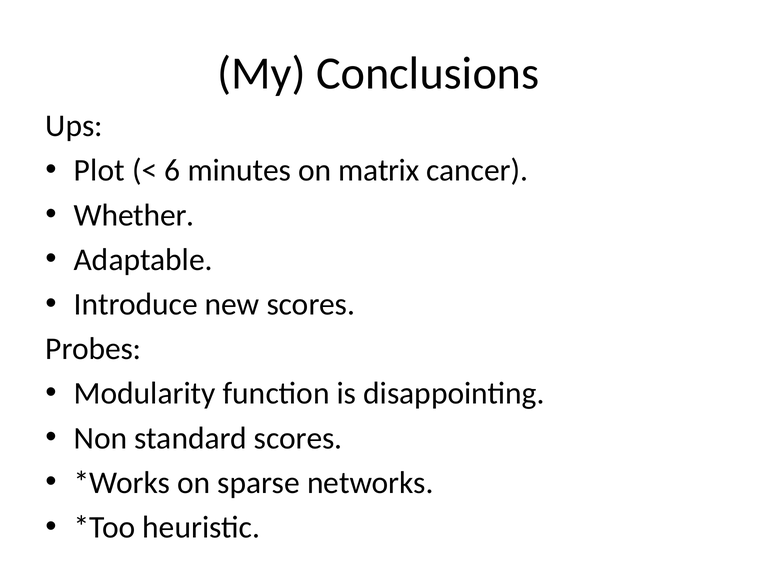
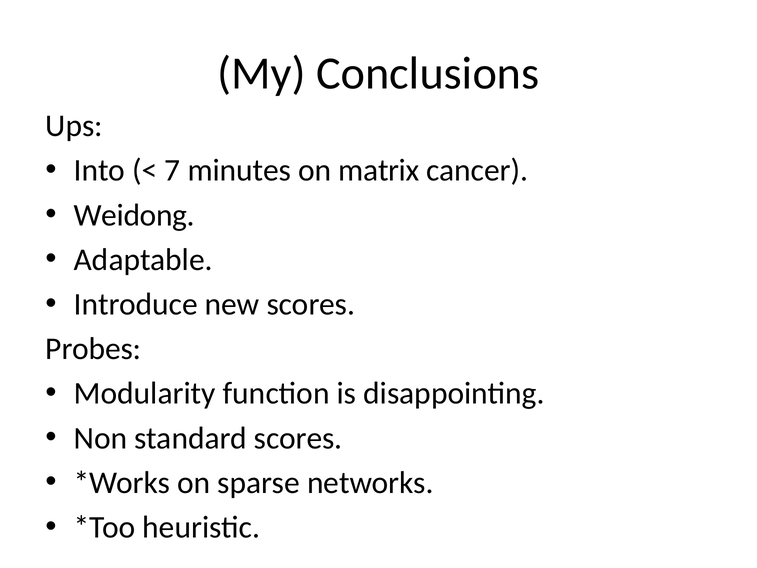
Plot: Plot -> Into (99, 170)
6: 6 -> 7 (172, 170)
Whether: Whether -> Weidong (134, 215)
